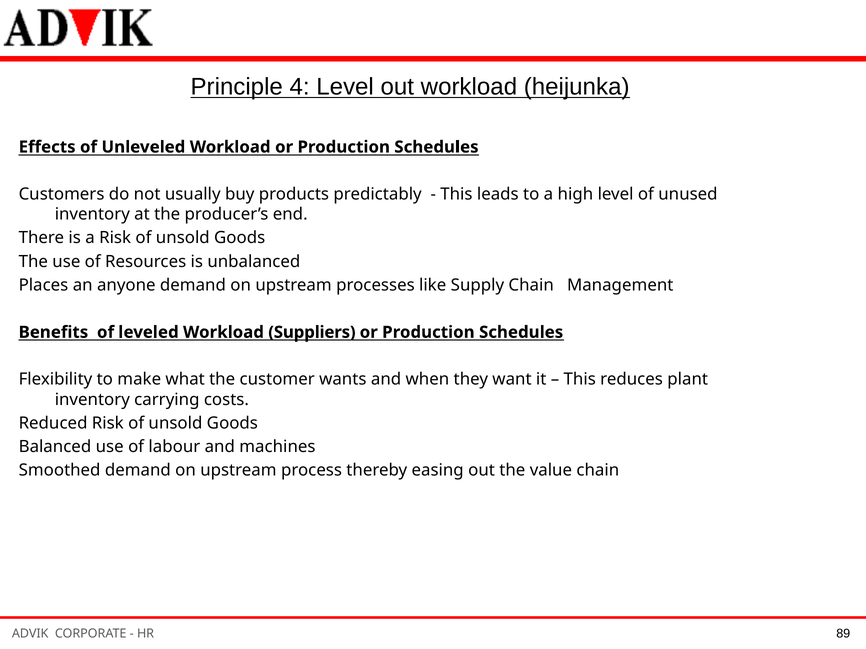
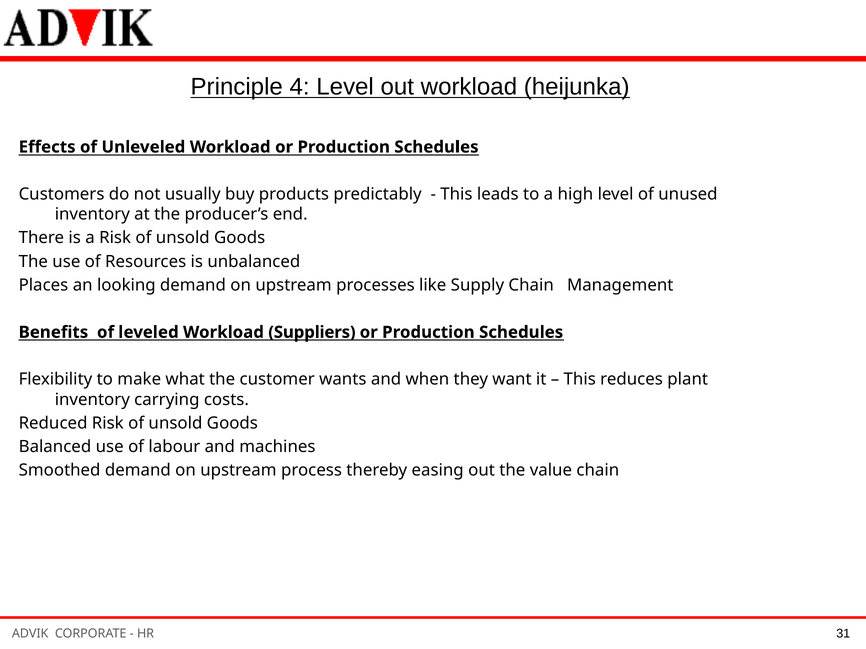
anyone: anyone -> looking (126, 285)
89: 89 -> 31 (843, 634)
